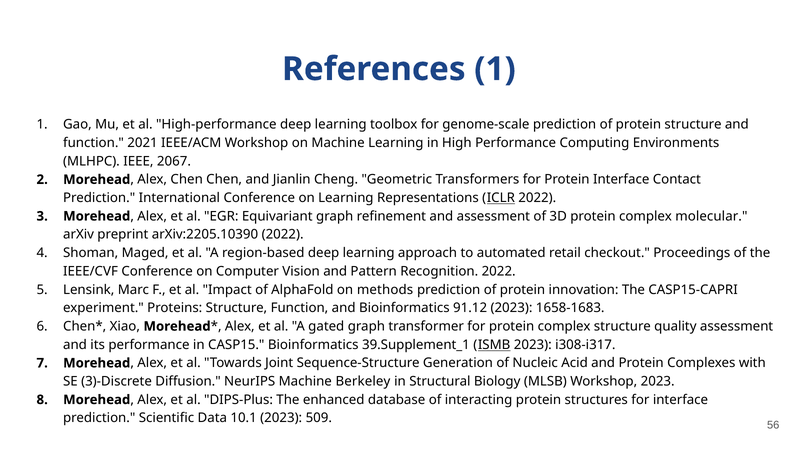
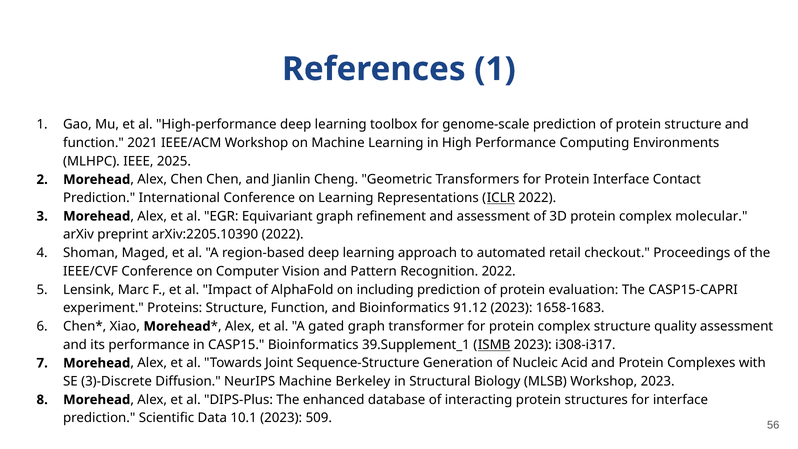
2067: 2067 -> 2025 (174, 161)
methods: methods -> including (385, 290)
innovation: innovation -> evaluation (583, 290)
